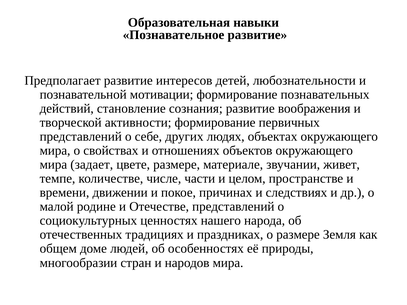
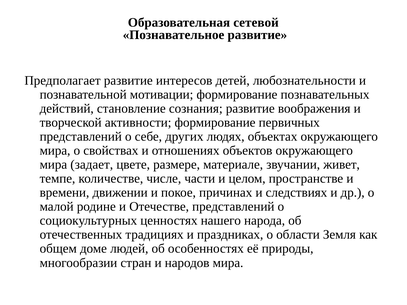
навыки: навыки -> сетевой (256, 22)
о размере: размере -> области (298, 235)
